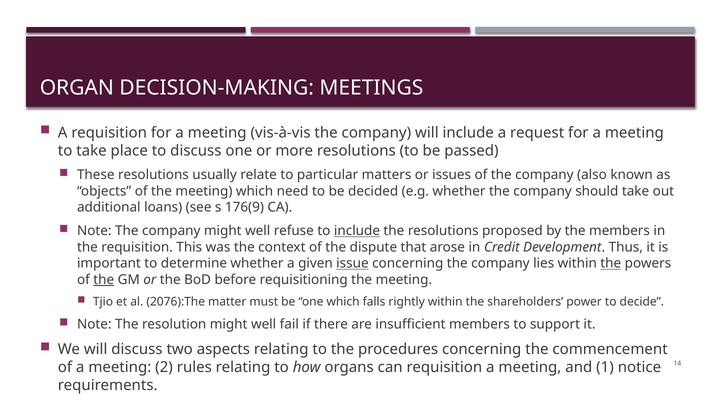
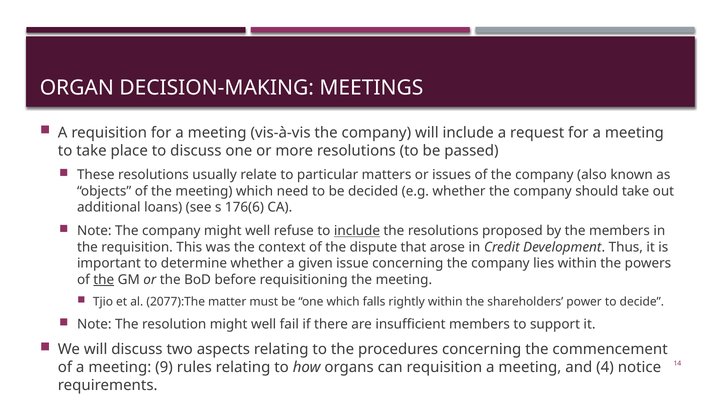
176(9: 176(9 -> 176(6 (244, 207)
issue underline: present -> none (352, 263)
the underline: present -> none (611, 263)
2076):The: 2076):The -> 2077):The (176, 302)
2: 2 -> 9 (164, 367)
1: 1 -> 4 (605, 367)
